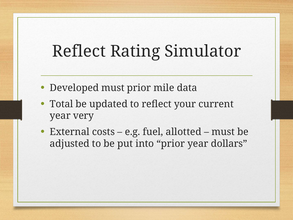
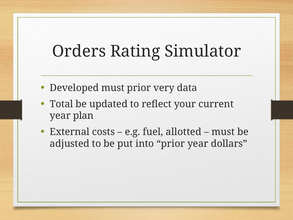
Reflect: Reflect -> Orders (79, 51)
mile: mile -> very (164, 88)
very: very -> plan (83, 116)
